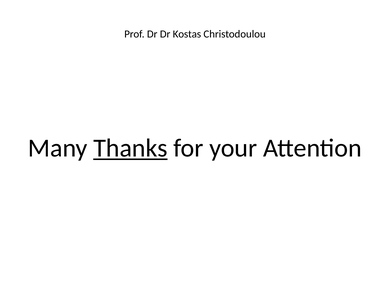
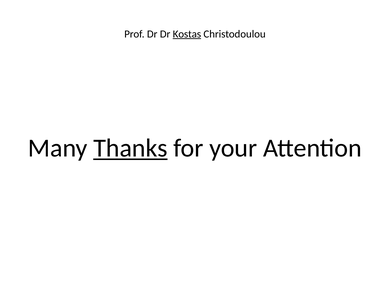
Kostas underline: none -> present (187, 34)
